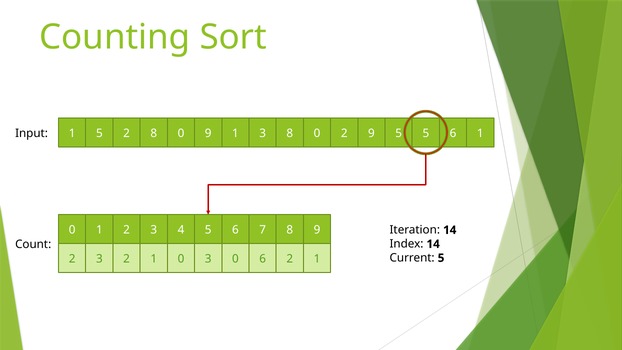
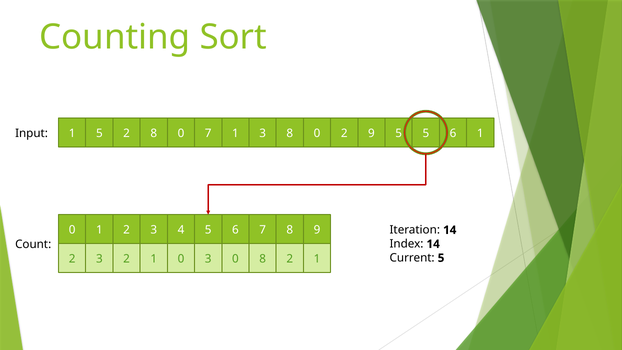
0 9: 9 -> 7 (208, 133)
0 6: 6 -> 8 (263, 259)
